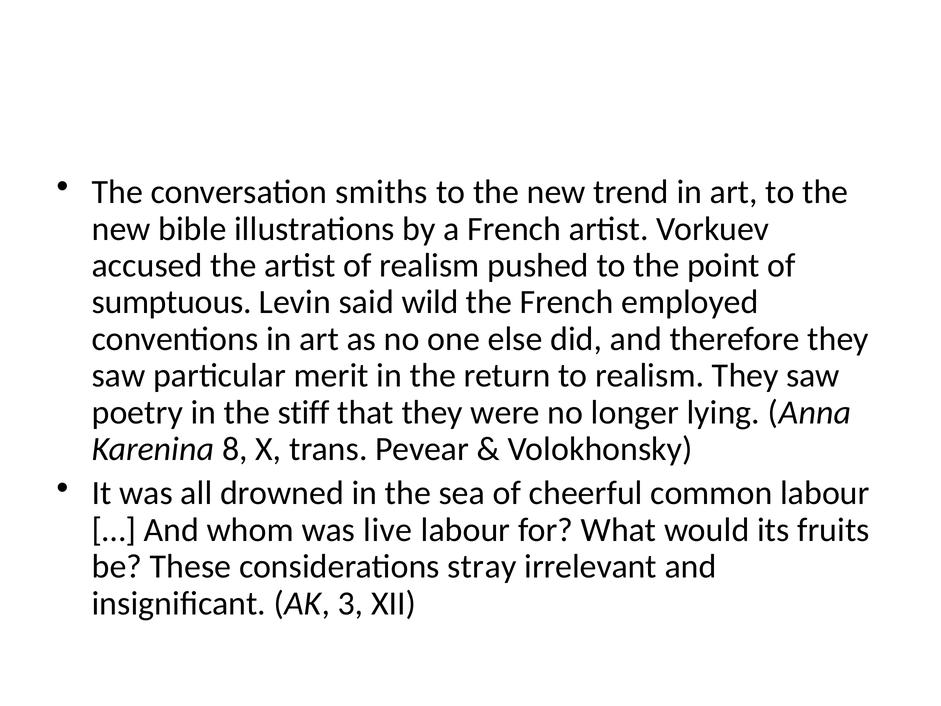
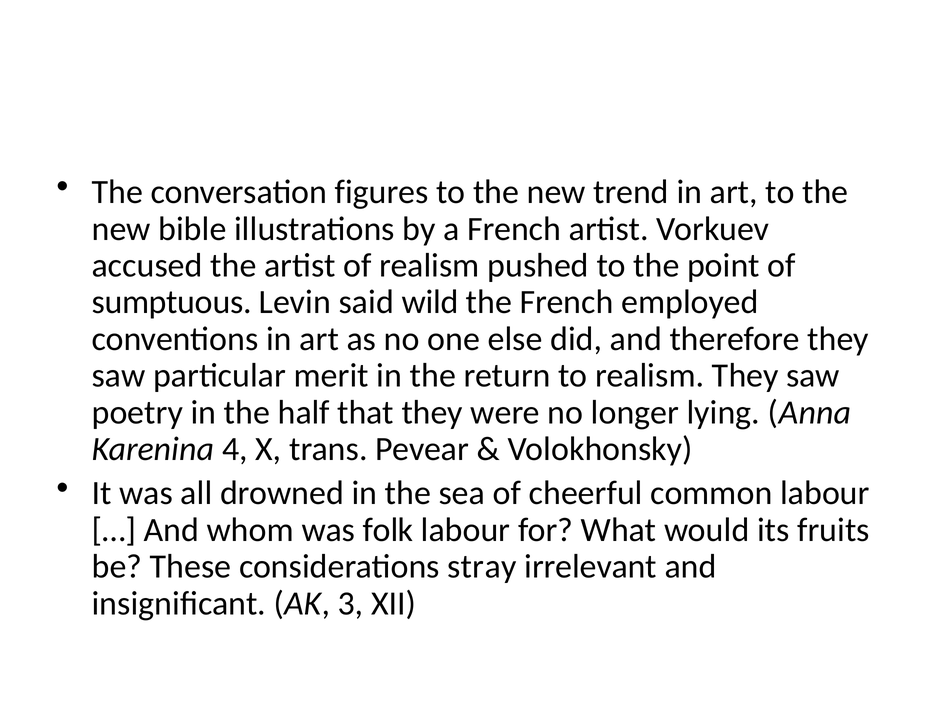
smiths: smiths -> figures (382, 192)
stiff: stiff -> half (304, 412)
8: 8 -> 4 (235, 449)
live: live -> folk (388, 530)
